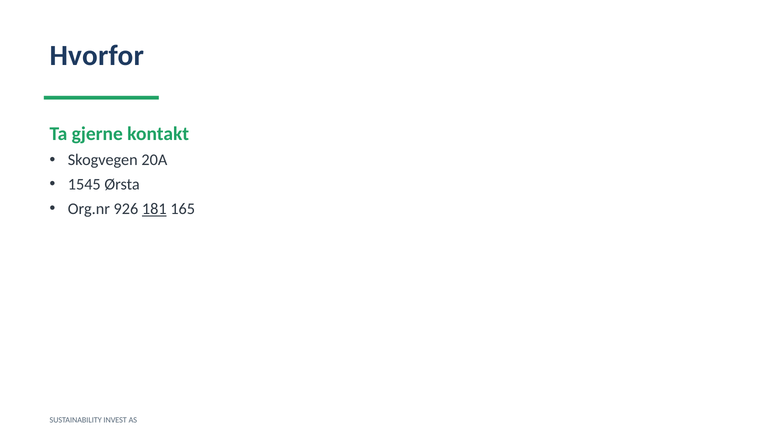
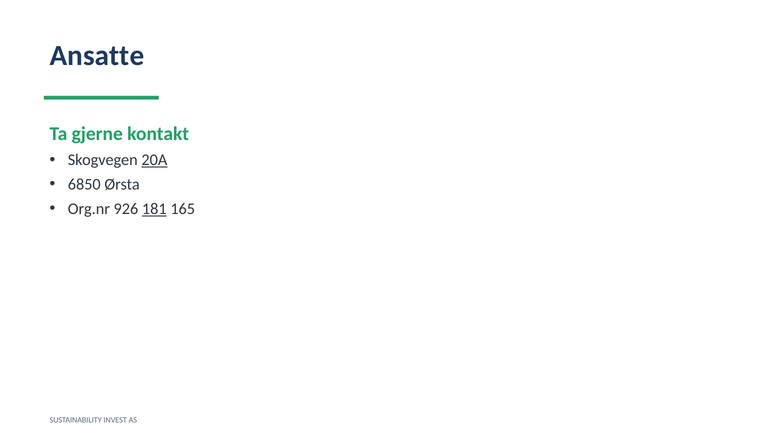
Hvorfor: Hvorfor -> Ansatte (97, 56)
20A underline: none -> present (154, 160)
1545: 1545 -> 6850 (84, 185)
